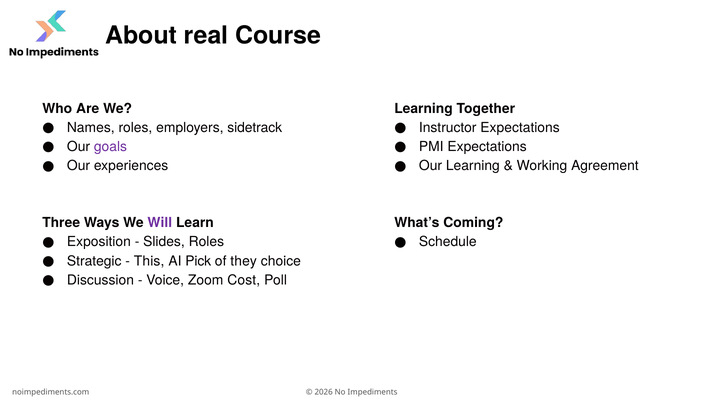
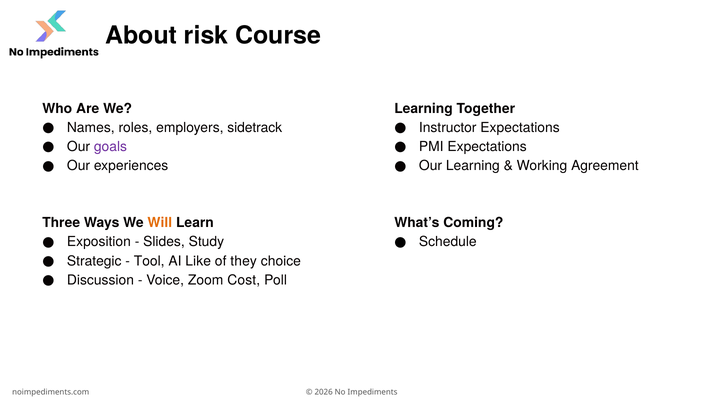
real: real -> risk (206, 36)
Will colour: purple -> orange (160, 223)
Slides Roles: Roles -> Study (206, 242)
This: This -> Tool (149, 261)
Pick: Pick -> Like (198, 261)
